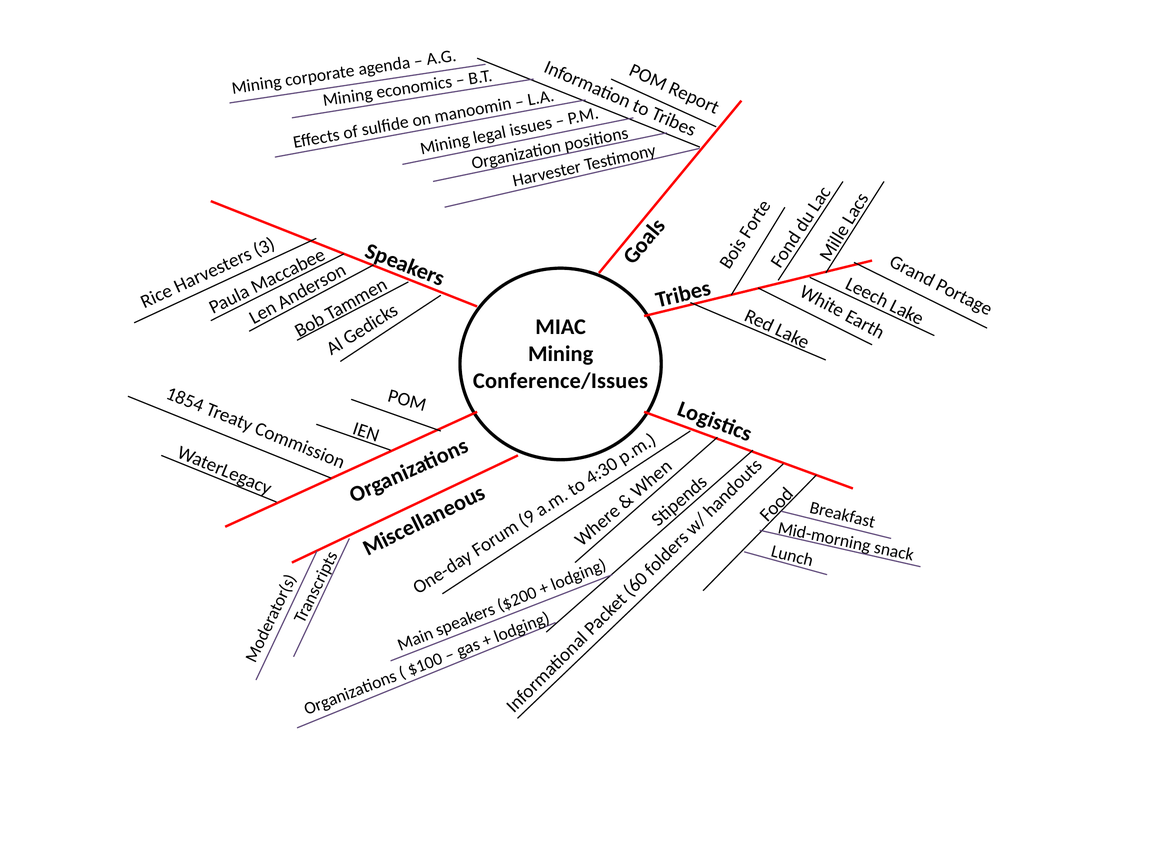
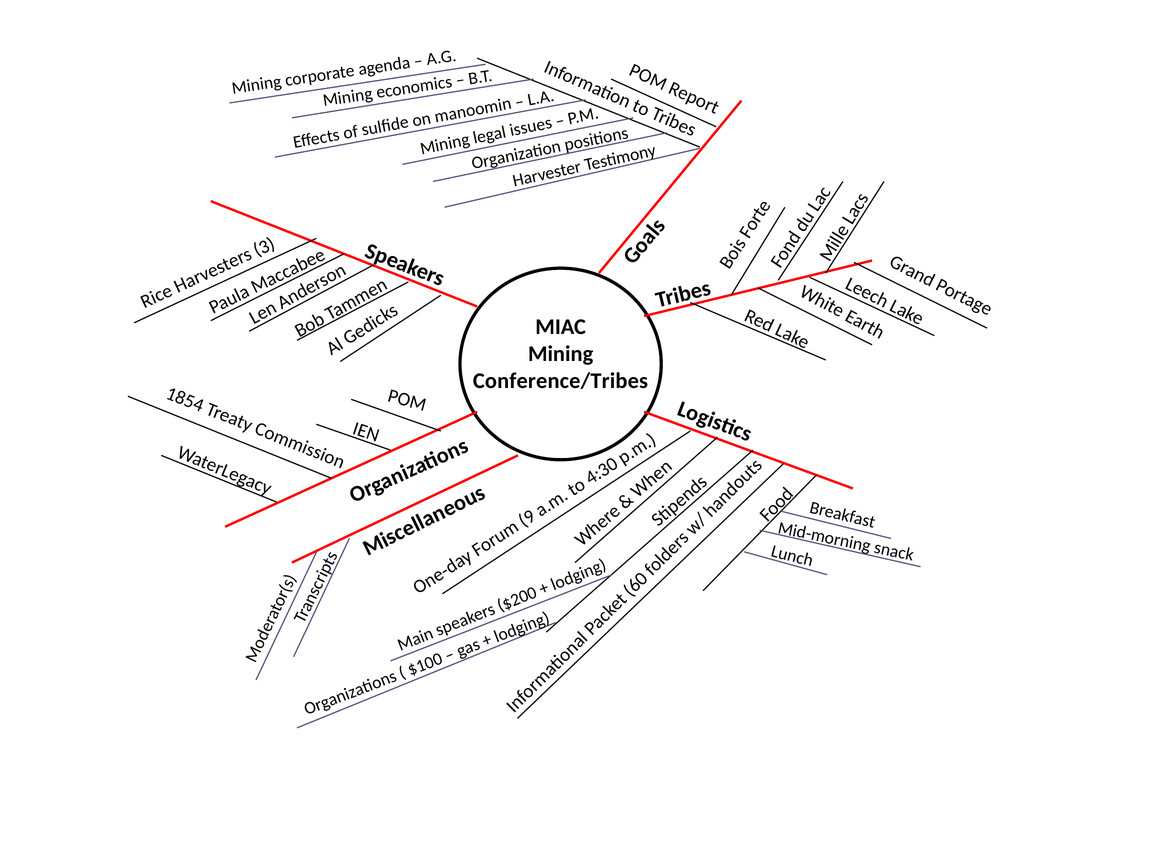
Conference/Issues: Conference/Issues -> Conference/Tribes (560, 381)
